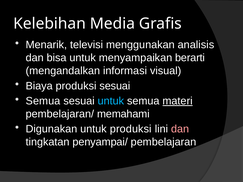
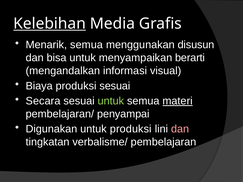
Kelebihan underline: none -> present (50, 24)
Menarik televisi: televisi -> semua (87, 45)
analisis: analisis -> disusun (196, 45)
Semua: Semua -> Secara (43, 101)
untuk colour: light blue -> light green (111, 101)
memahami: memahami -> penyampai (123, 114)
penyampai/: penyampai/ -> verbalisme/ (100, 142)
